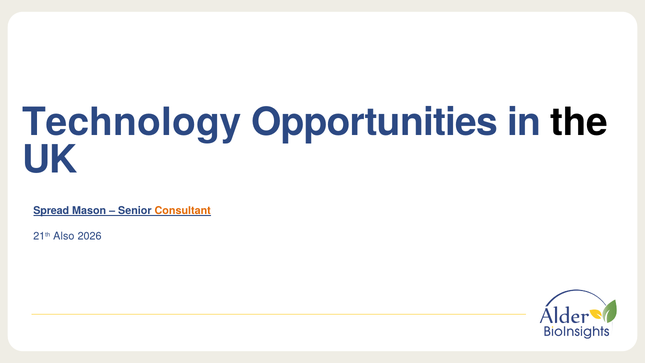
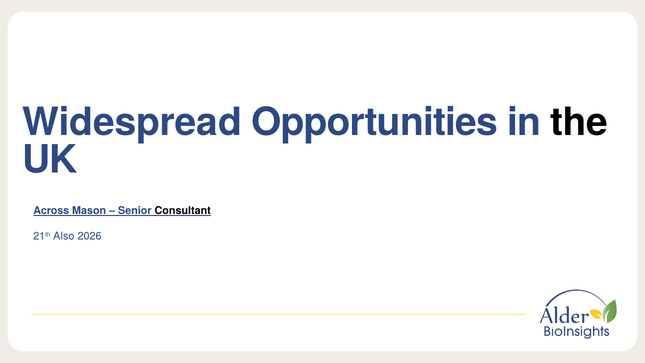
Technology: Technology -> Widespread (132, 122)
Spread: Spread -> Across (51, 210)
Consultant colour: orange -> black (183, 210)
